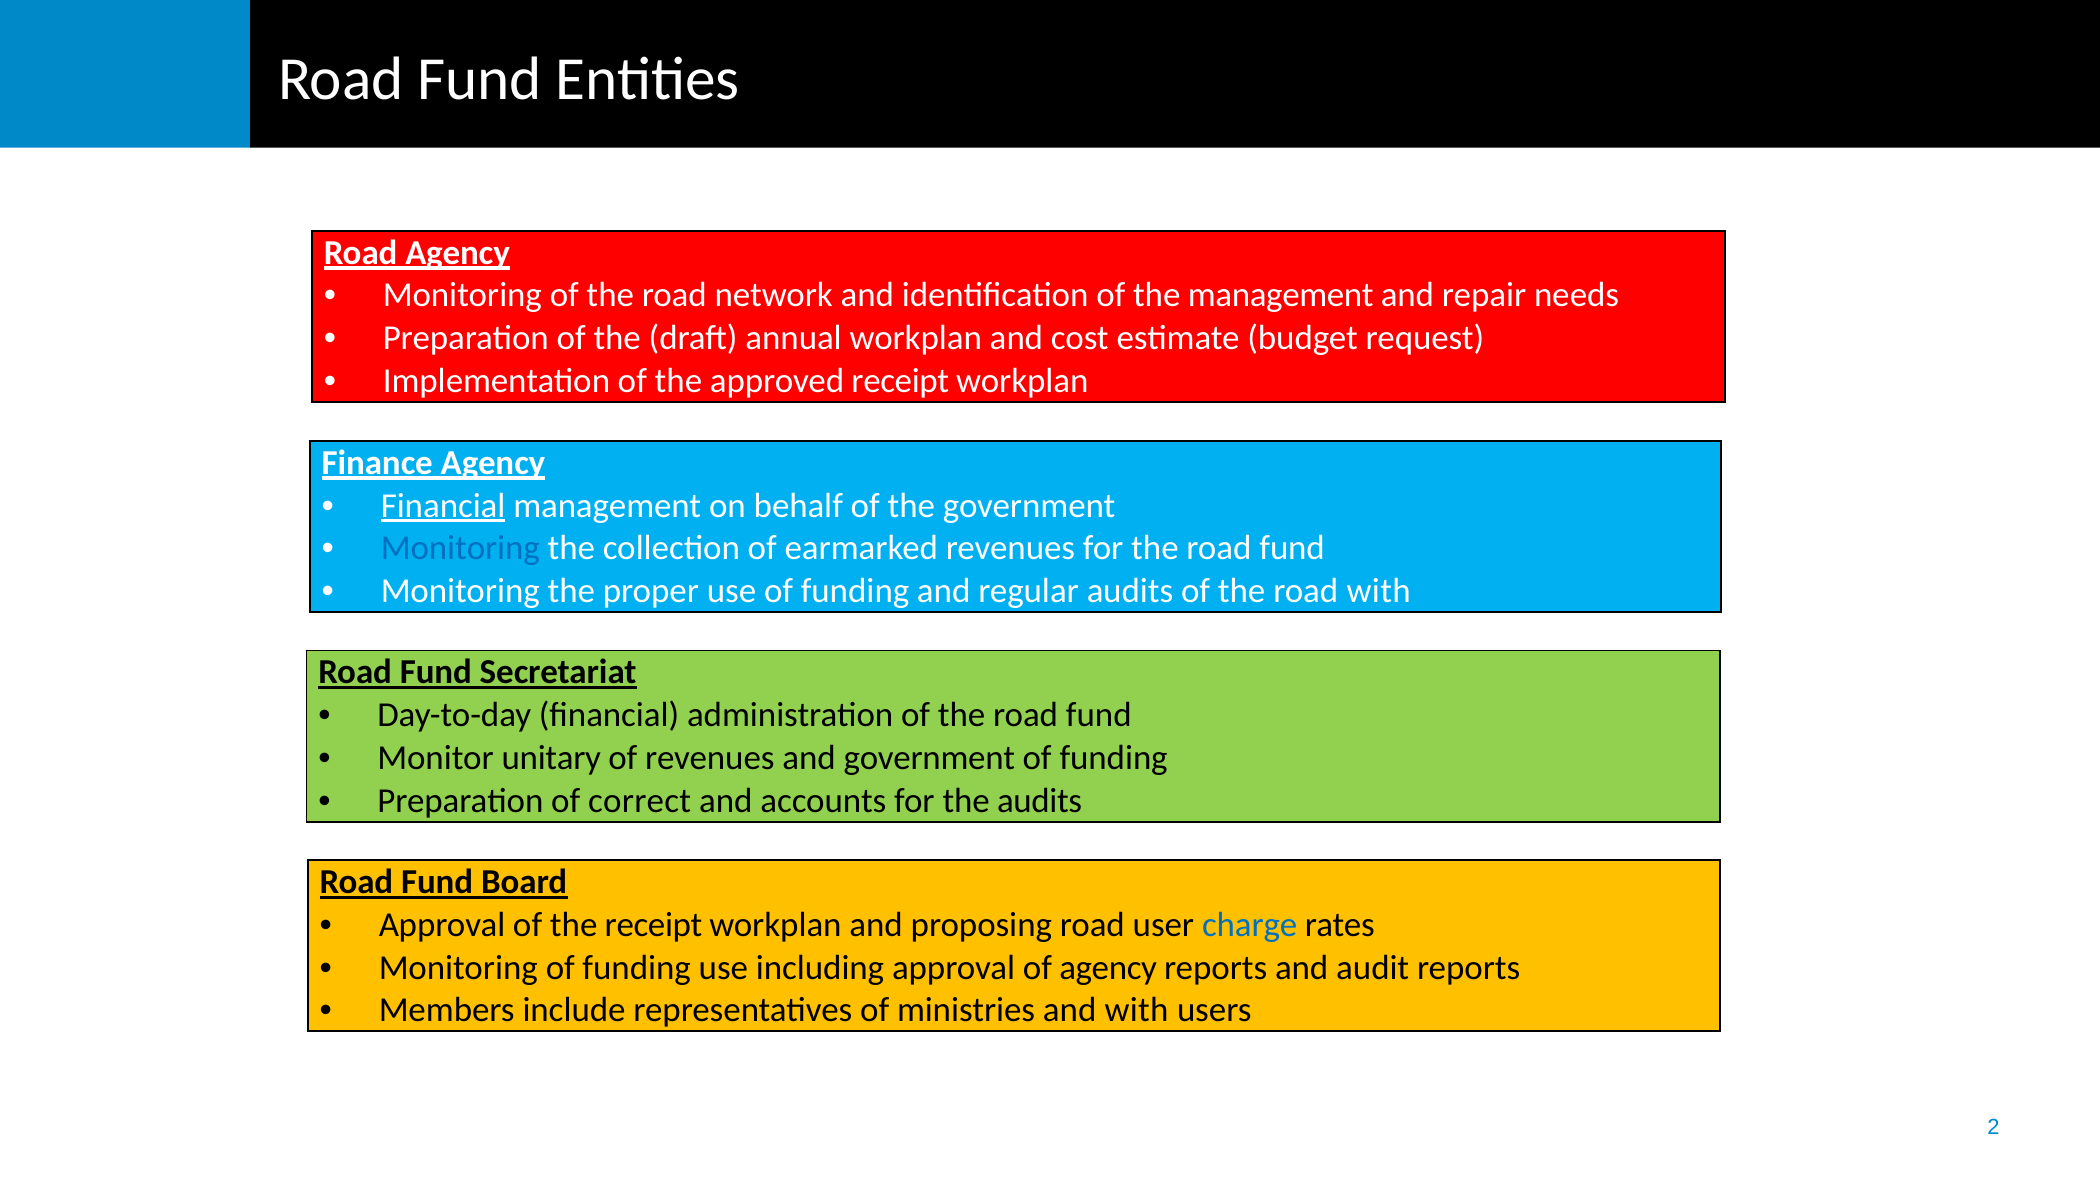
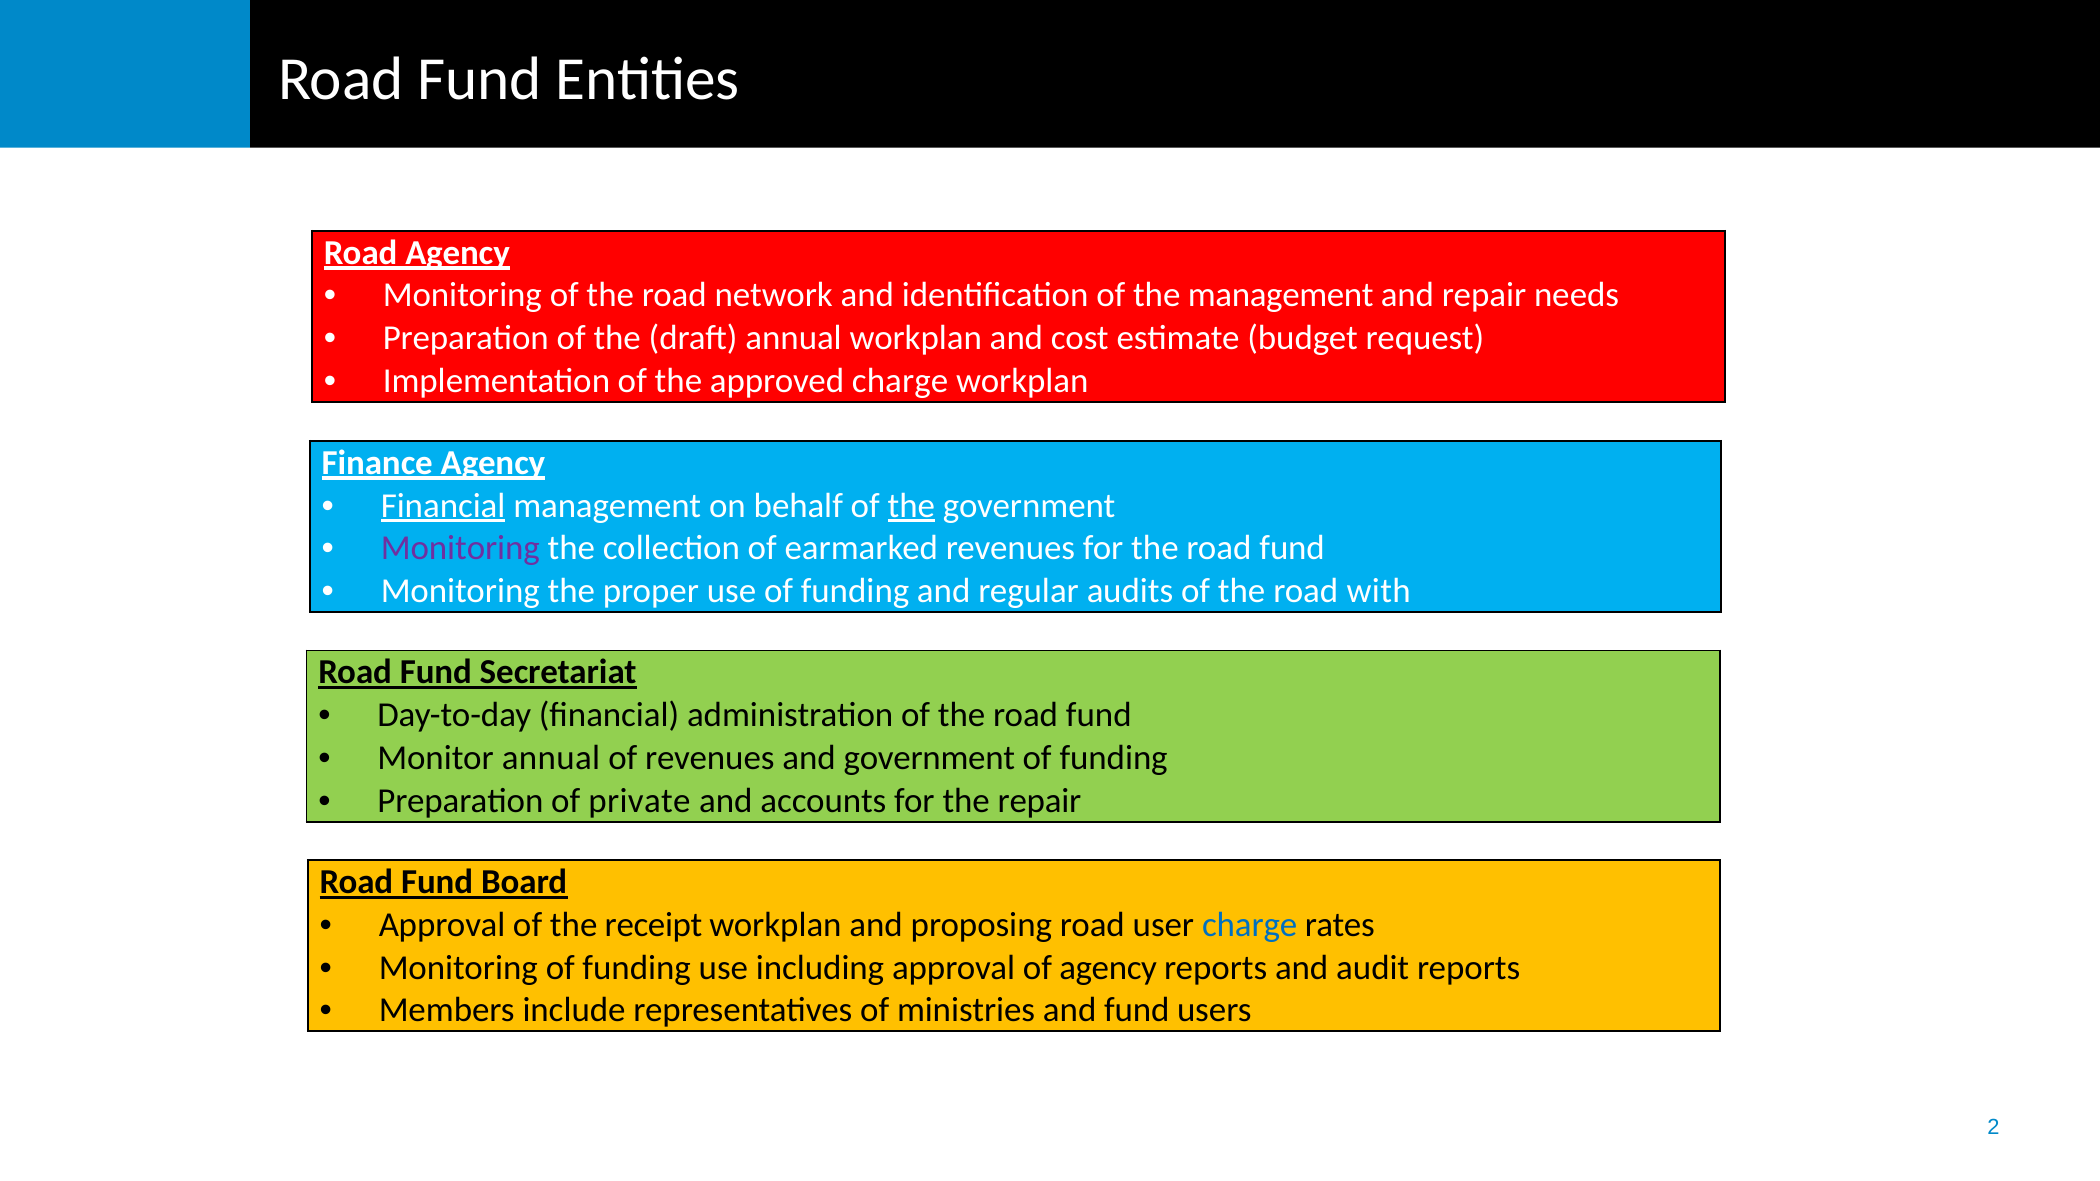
approved receipt: receipt -> charge (900, 381)
the underline: none -> present (911, 506)
Monitoring colour: blue -> purple (460, 548)
Monitor unitary: unitary -> annual (551, 758)
correct: correct -> private (640, 801)
the audits: audits -> repair (1039, 801)
and with: with -> fund (1137, 1011)
